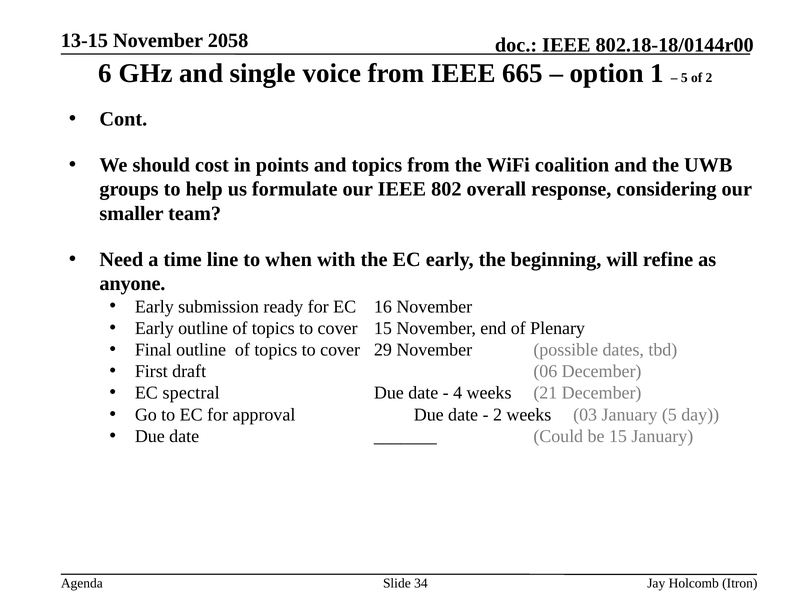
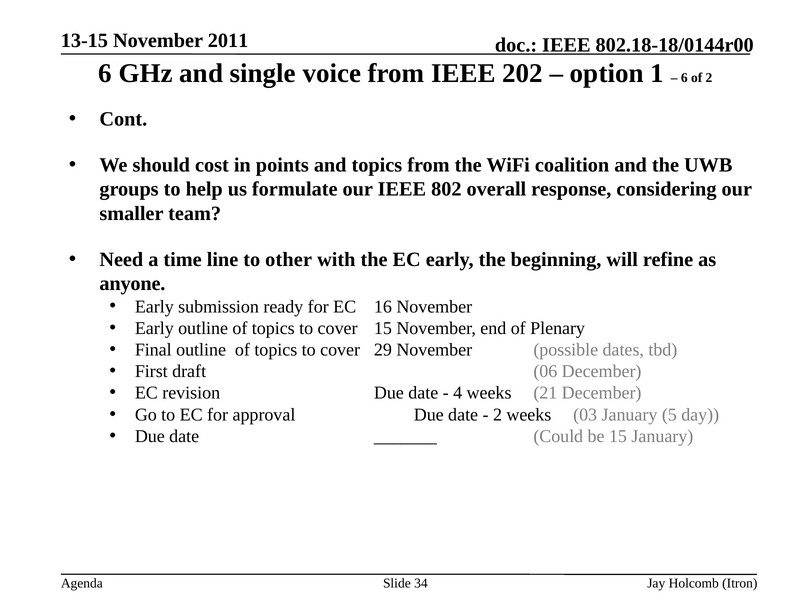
2058: 2058 -> 2011 (228, 40)
665: 665 -> 202 (523, 73)
5: 5 -> 6 (684, 78)
when: when -> other (289, 260)
spectral: spectral -> revision (191, 393)
